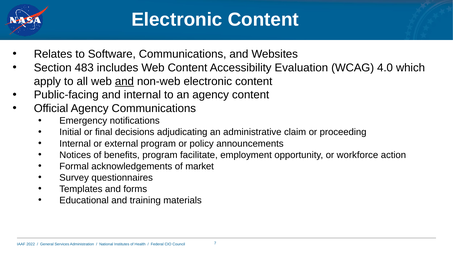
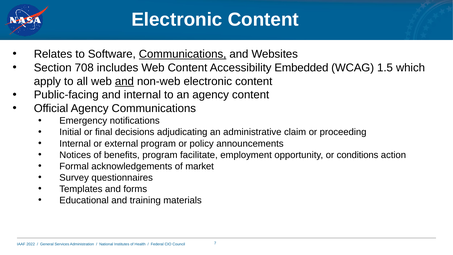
Communications underline: none -> present (183, 54)
483: 483 -> 708 (84, 68)
Evaluation: Evaluation -> Embedded (301, 68)
4.0: 4.0 -> 1.5 (385, 68)
workforce: workforce -> conditions (358, 155)
